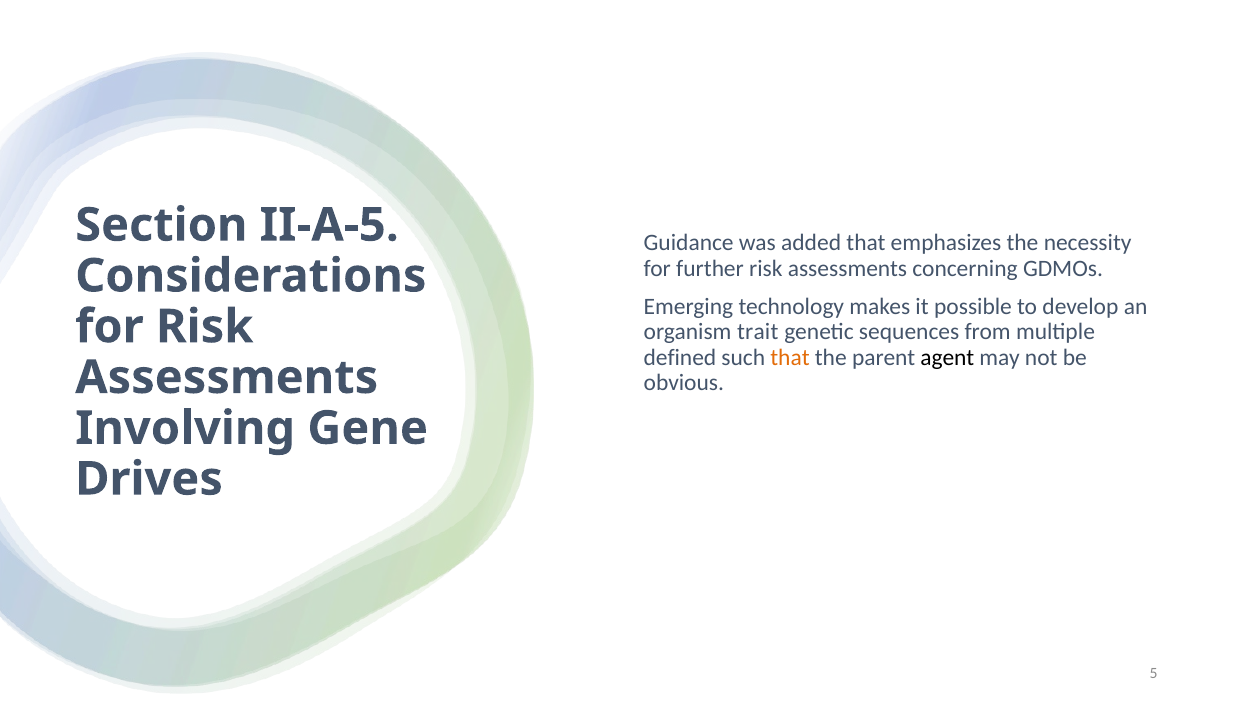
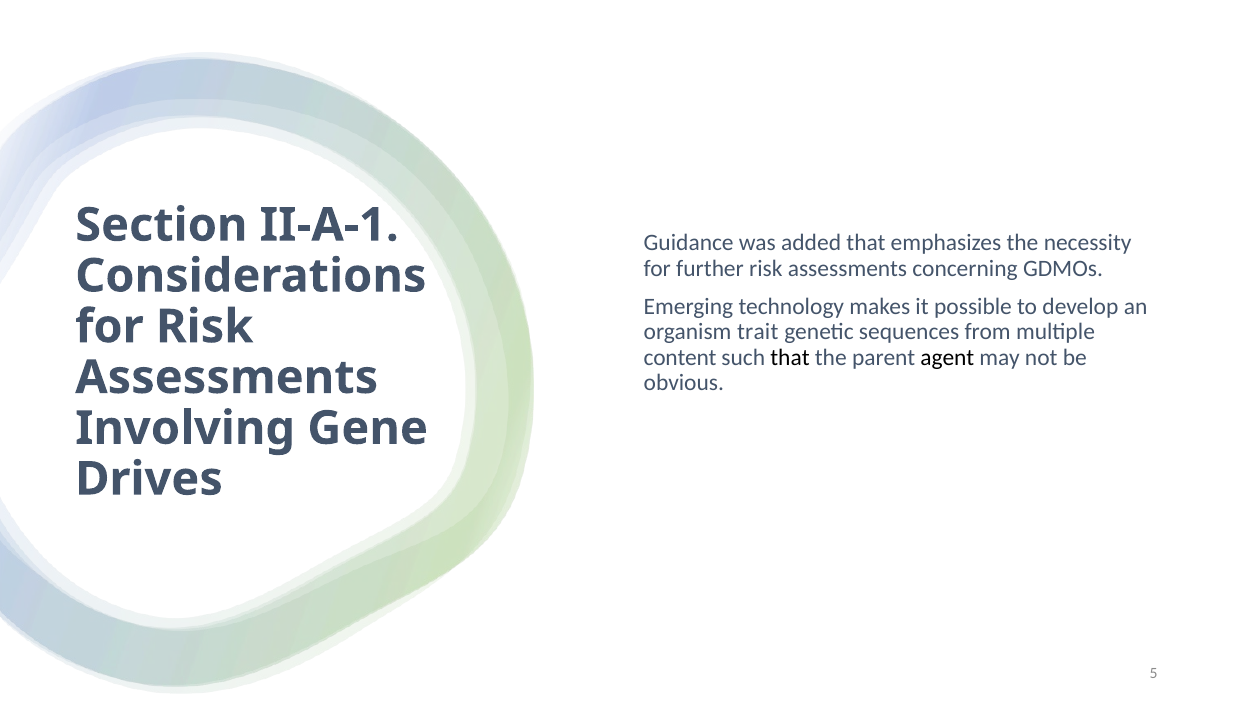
II-A-5: II-A-5 -> II-A-1 (329, 225)
defined: defined -> content (680, 357)
that colour: orange -> black (790, 357)
